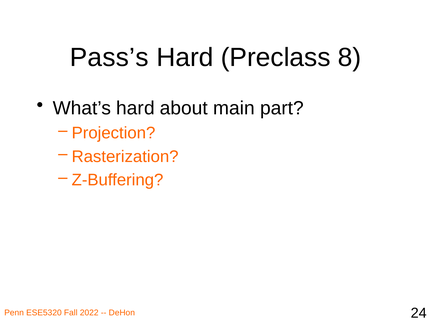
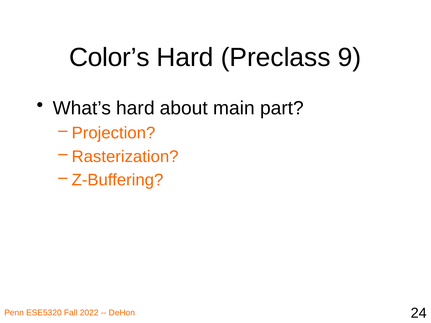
Pass’s: Pass’s -> Color’s (109, 58)
8: 8 -> 9 (350, 58)
